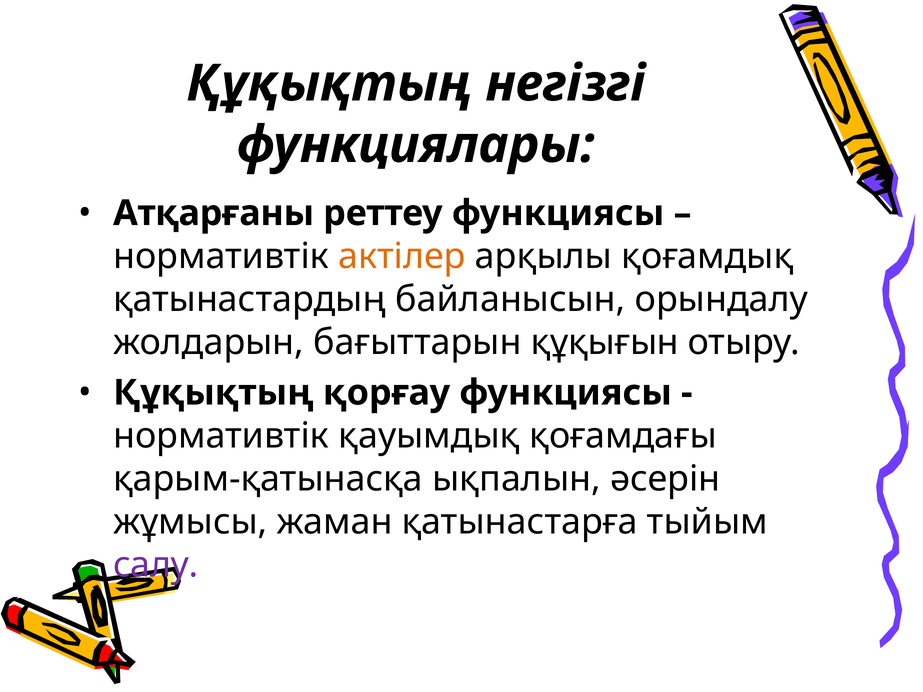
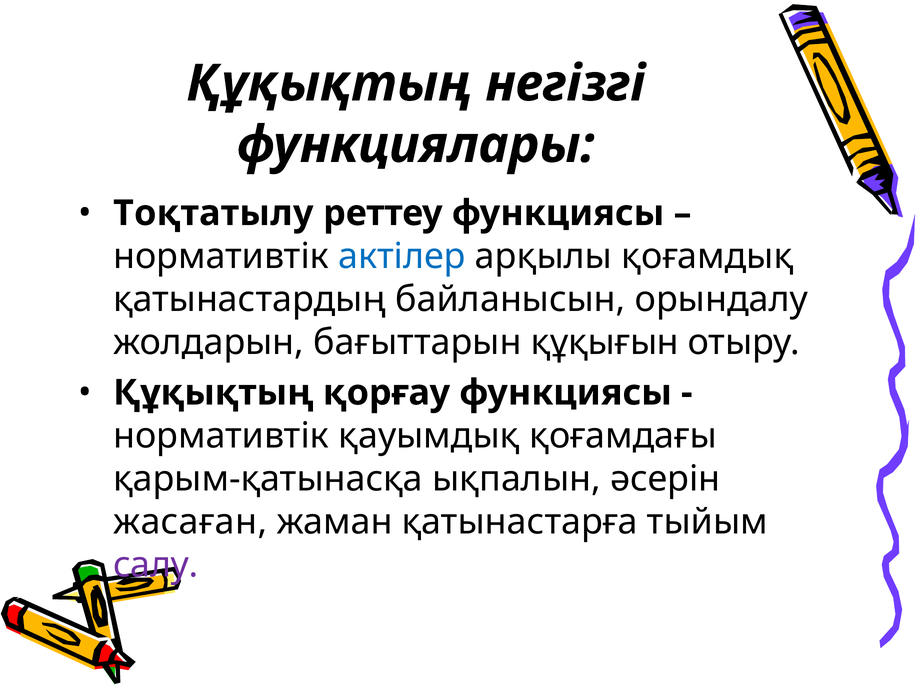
Атқарғаны: Атқарғаны -> Тоқтатылу (213, 213)
актілер colour: orange -> blue (402, 256)
жұмысы: жұмысы -> жасаған (190, 522)
